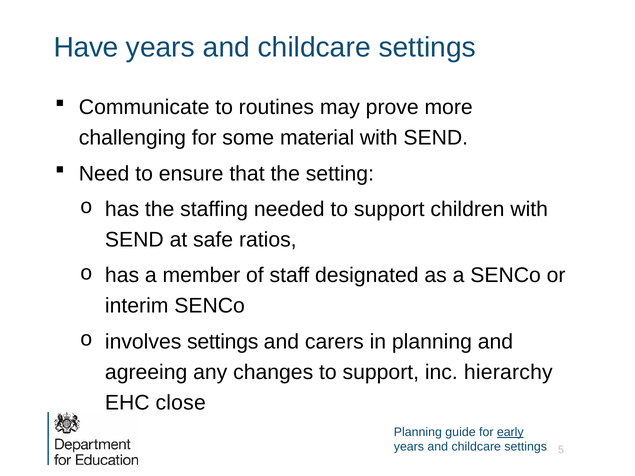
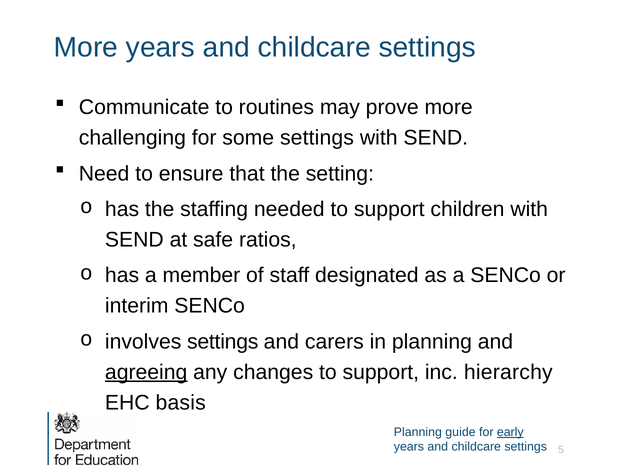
Have: Have -> More (86, 48)
some material: material -> settings (317, 138)
agreeing underline: none -> present (146, 372)
close: close -> basis (181, 403)
